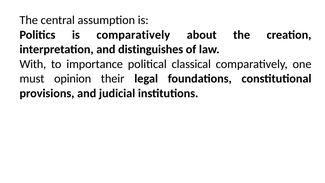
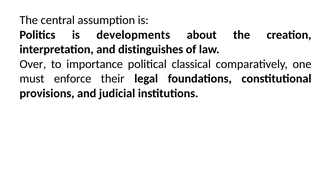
is comparatively: comparatively -> developments (133, 35)
With: With -> Over (33, 64)
opinion: opinion -> enforce (73, 79)
